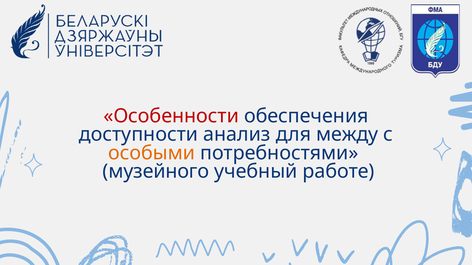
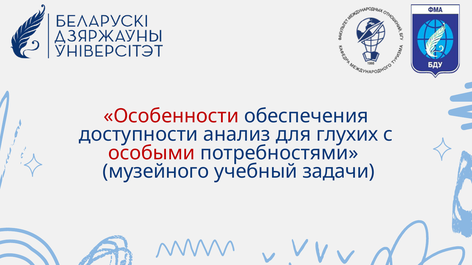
между: между -> глухих (347, 135)
особыми colour: orange -> red (152, 153)
работе: работе -> задачи (339, 172)
